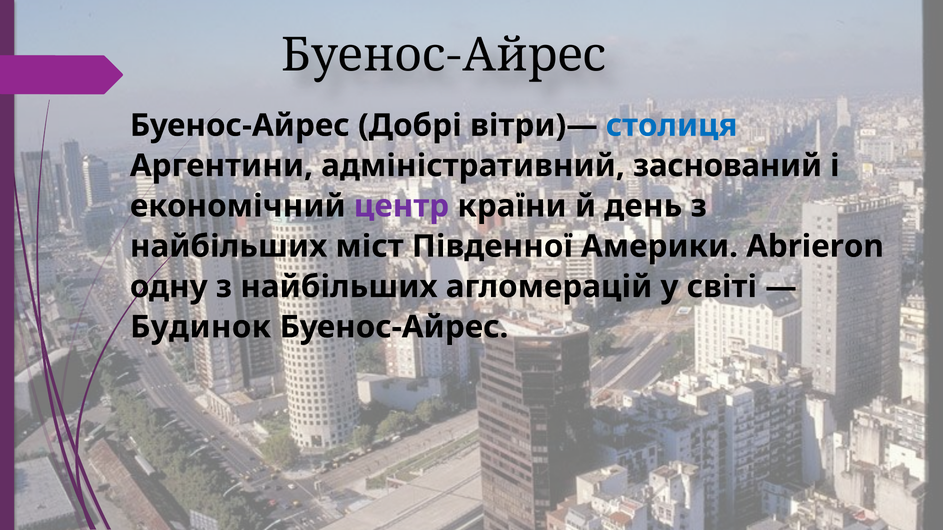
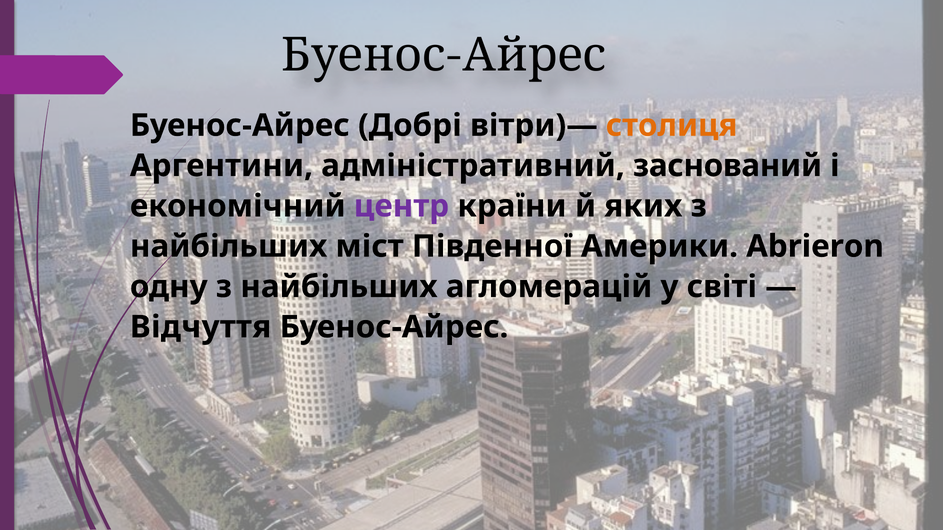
столиця colour: blue -> orange (672, 126)
день: день -> яких (643, 206)
Будинок: Будинок -> Відчуття (201, 327)
